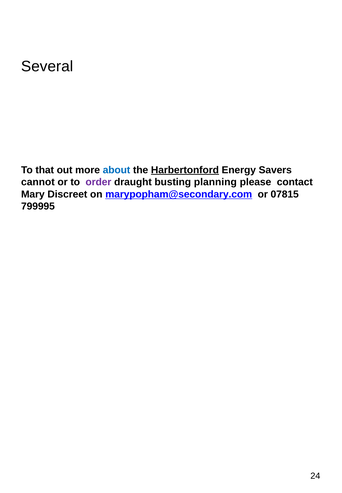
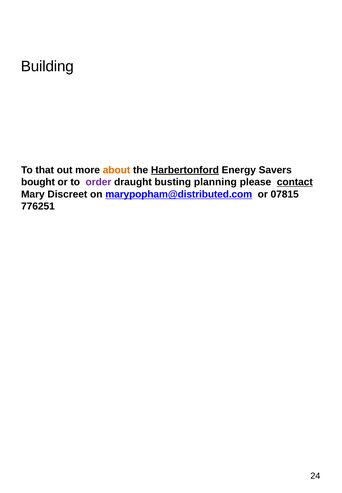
Several: Several -> Building (47, 67)
about colour: blue -> orange (116, 170)
cannot: cannot -> bought (38, 183)
contact underline: none -> present (295, 183)
marypopham@secondary.com: marypopham@secondary.com -> marypopham@distributed.com (179, 195)
799995: 799995 -> 776251 (38, 207)
